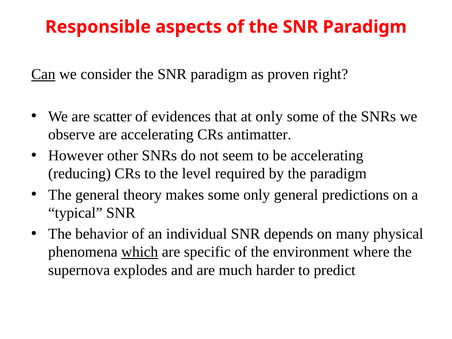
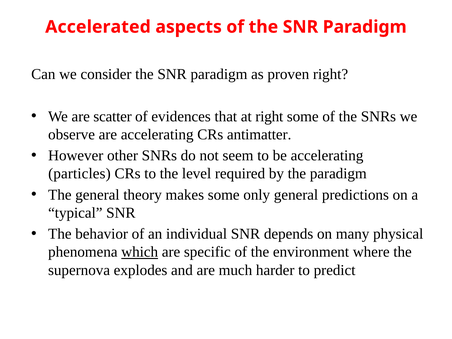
Responsible: Responsible -> Accelerated (98, 27)
Can underline: present -> none (43, 74)
at only: only -> right (269, 116)
reducing: reducing -> particles (79, 174)
